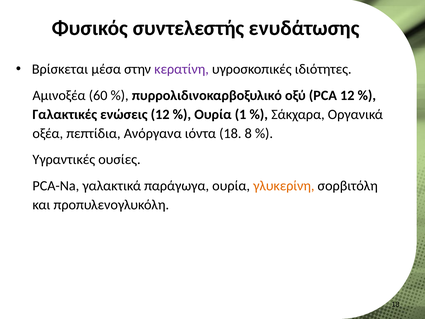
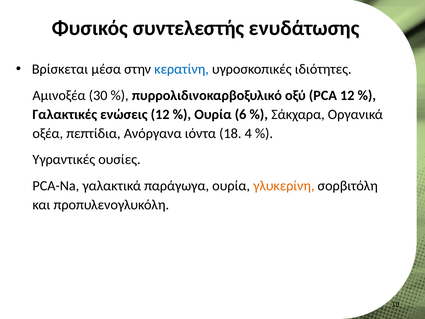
κερατίνη colour: purple -> blue (182, 69)
60: 60 -> 30 (98, 95)
1: 1 -> 6 (241, 114)
8: 8 -> 4 (248, 133)
